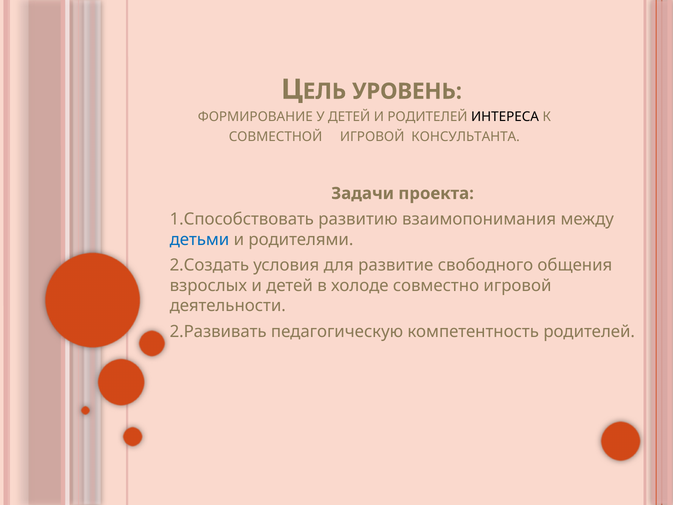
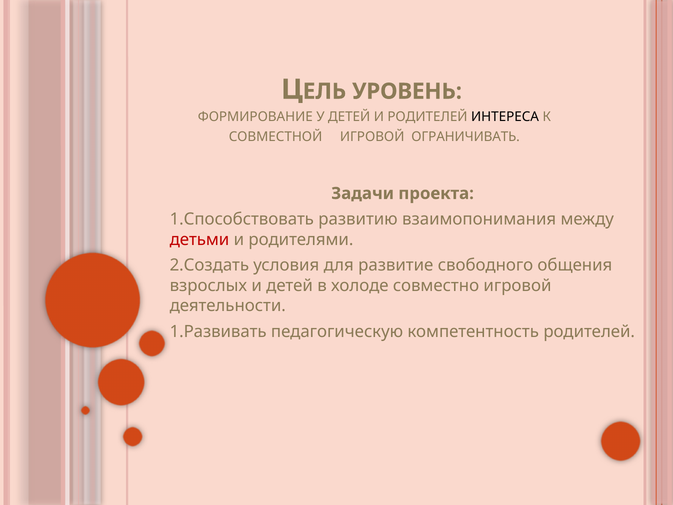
КОНСУЛЬТАНТА: КОНСУЛЬТАНТА -> ОГРАНИЧИВАТЬ (466, 137)
детьми colour: blue -> red (199, 239)
2.Развивать: 2.Развивать -> 1.Развивать (218, 331)
